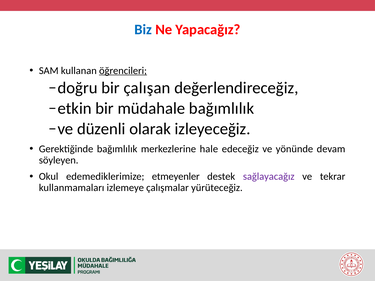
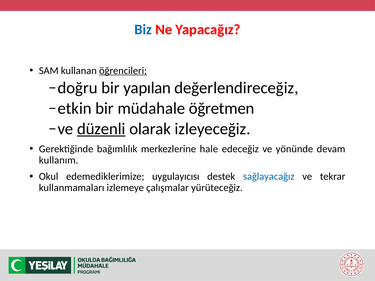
çalışan: çalışan -> yapılan (147, 88)
müdahale bağımlılık: bağımlılık -> öğretmen (222, 108)
düzenli underline: none -> present (101, 129)
söyleyen: söyleyen -> kullanım (59, 160)
etmeyenler: etmeyenler -> uygulayıcısı (176, 177)
sağlayacağız colour: purple -> blue (269, 177)
